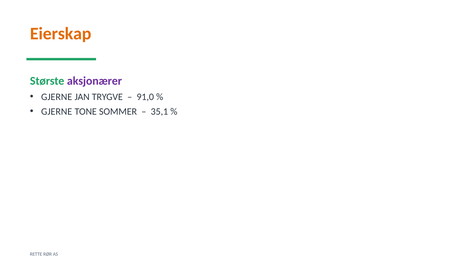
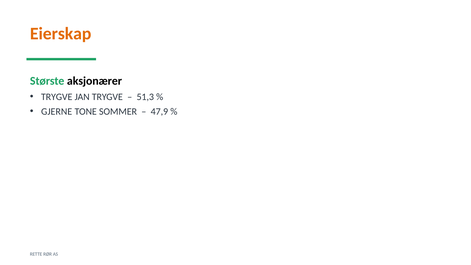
aksjonærer colour: purple -> black (94, 81)
GJERNE: GJERNE -> TRYGVE (57, 97)
91,0: 91,0 -> 51,3 (145, 97)
35,1: 35,1 -> 47,9 (159, 112)
